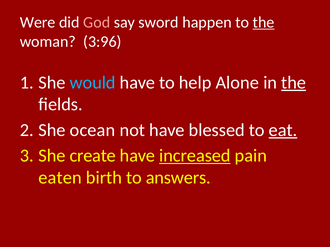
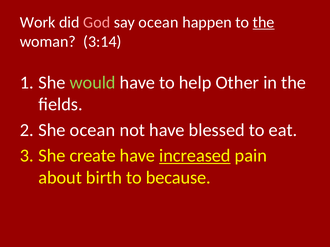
Were: Were -> Work (38, 22)
say sword: sword -> ocean (158, 22)
3:96: 3:96 -> 3:14 (102, 42)
would colour: light blue -> light green (93, 83)
Alone: Alone -> Other (237, 83)
the underline: present -> none (294, 83)
eat underline: present -> none (283, 130)
eaten: eaten -> about (60, 178)
answers: answers -> because (178, 178)
